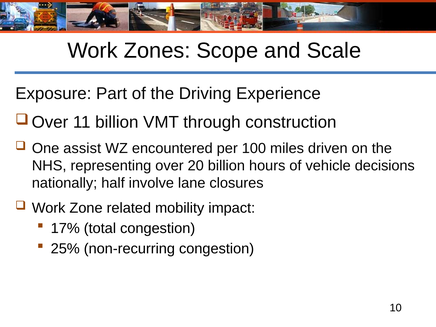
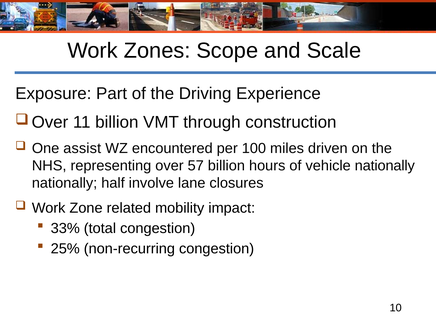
20: 20 -> 57 (196, 166)
vehicle decisions: decisions -> nationally (385, 166)
17%: 17% -> 33% (65, 228)
